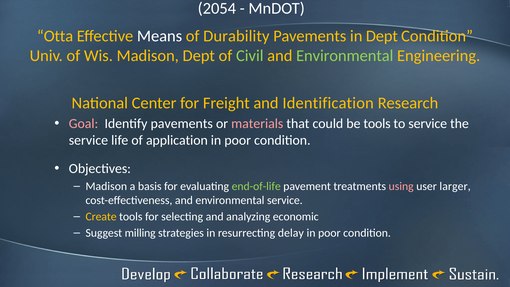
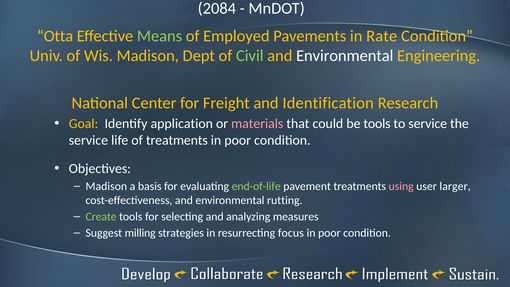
2054: 2054 -> 2084 (217, 9)
Means colour: white -> light green (160, 36)
Durability: Durability -> Employed (236, 36)
in Dept: Dept -> Rate (382, 36)
Environmental colour: light green -> white (345, 56)
Goal colour: pink -> yellow (84, 124)
Identify pavements: pavements -> application (182, 124)
of application: application -> treatments (177, 140)
environmental service: service -> rutting (285, 200)
Create colour: yellow -> light green (101, 216)
economic: economic -> measures (296, 216)
delay: delay -> focus (291, 233)
